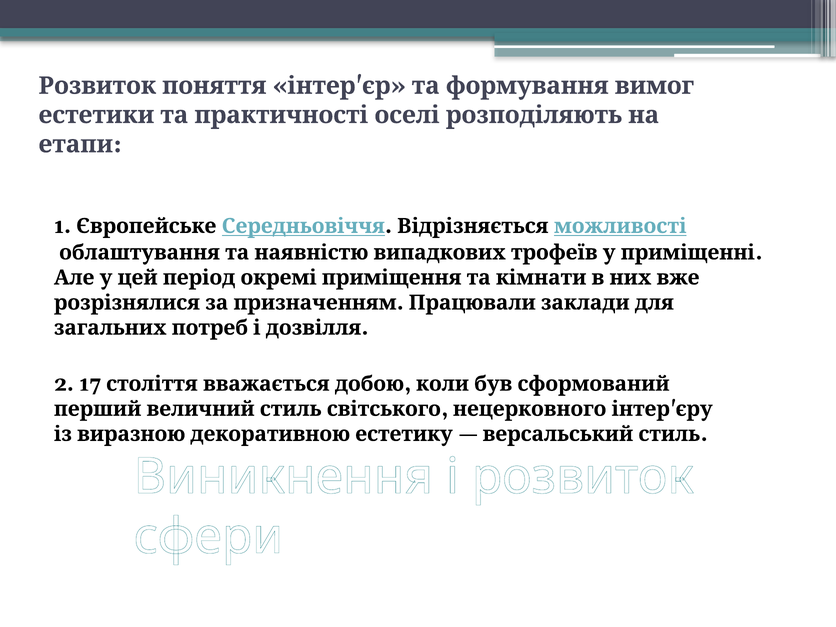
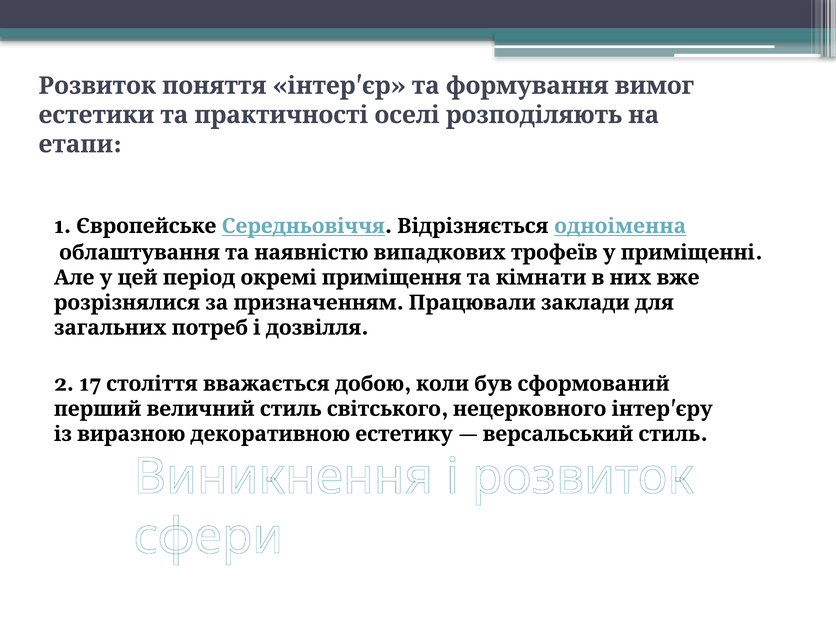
можливості: можливості -> одноіменна (620, 226)
